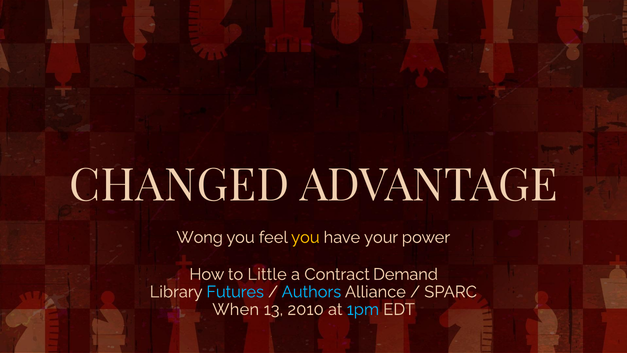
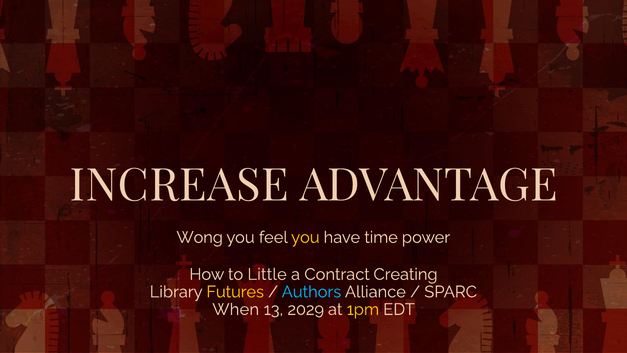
CHANGED: CHANGED -> INCREASE (179, 186)
your: your -> time (381, 237)
Demand: Demand -> Creating (406, 274)
Futures colour: light blue -> yellow (235, 292)
2010: 2010 -> 2029 (306, 309)
1pm colour: light blue -> yellow (363, 309)
